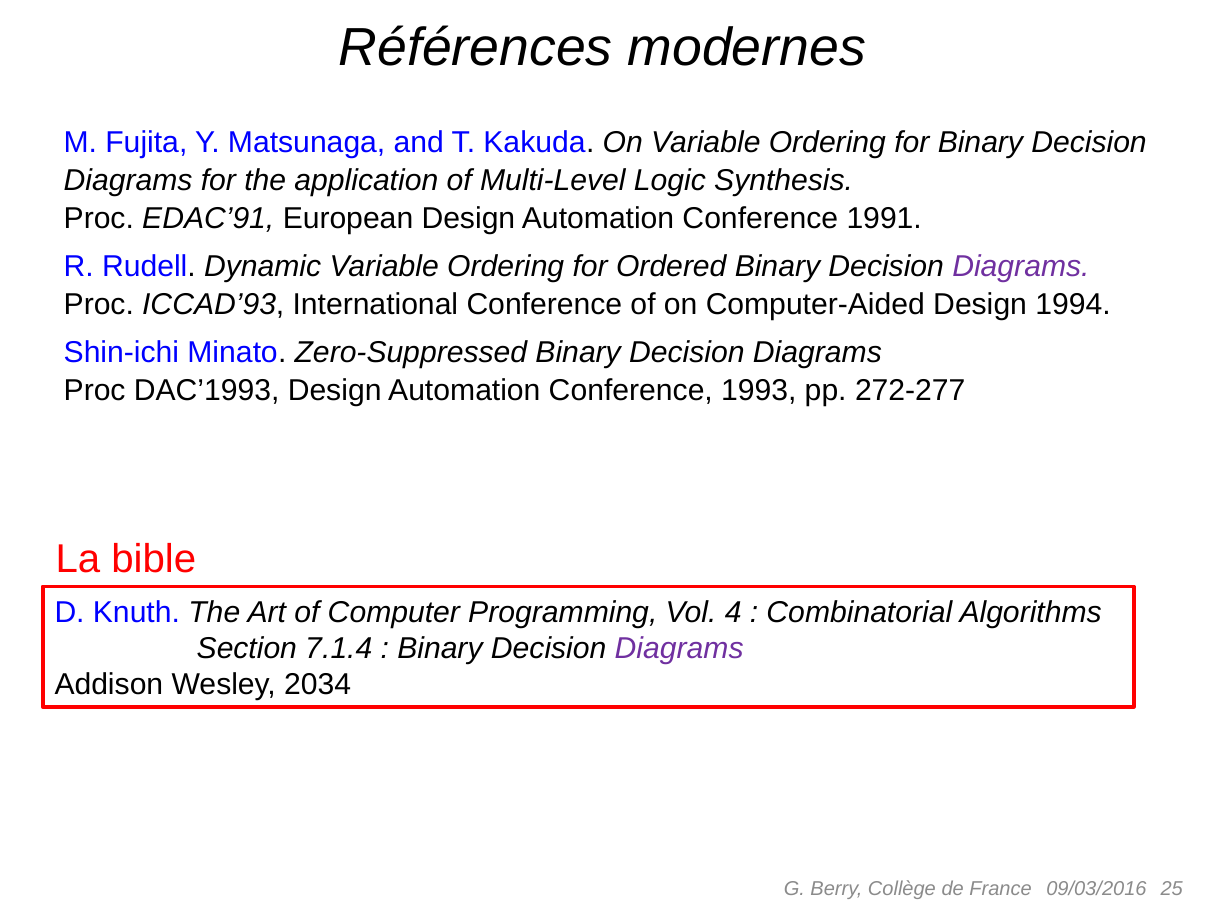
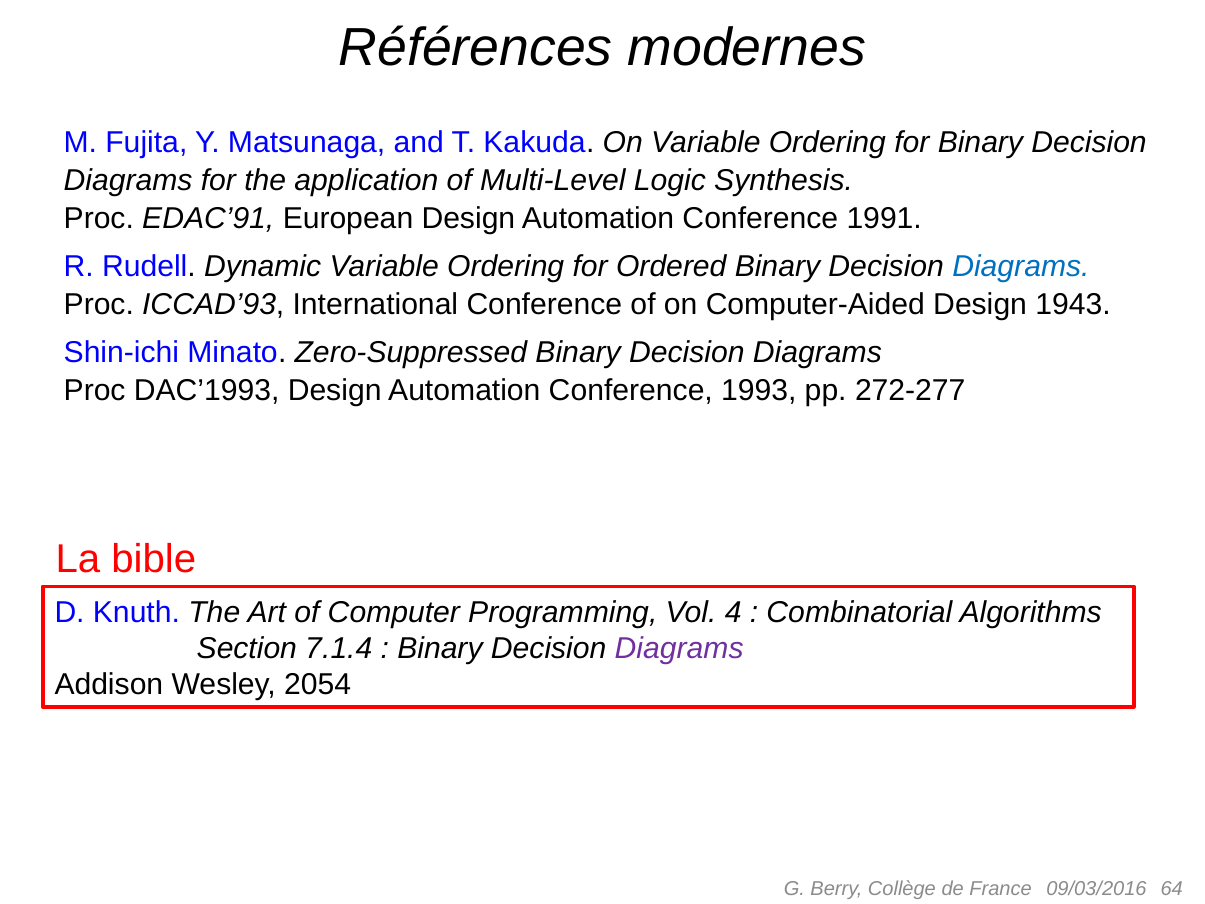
Diagrams colour: purple -> blue (1021, 267)
1994: 1994 -> 1943 (1073, 305)
2034: 2034 -> 2054 (318, 685)
25: 25 -> 64 (1172, 889)
